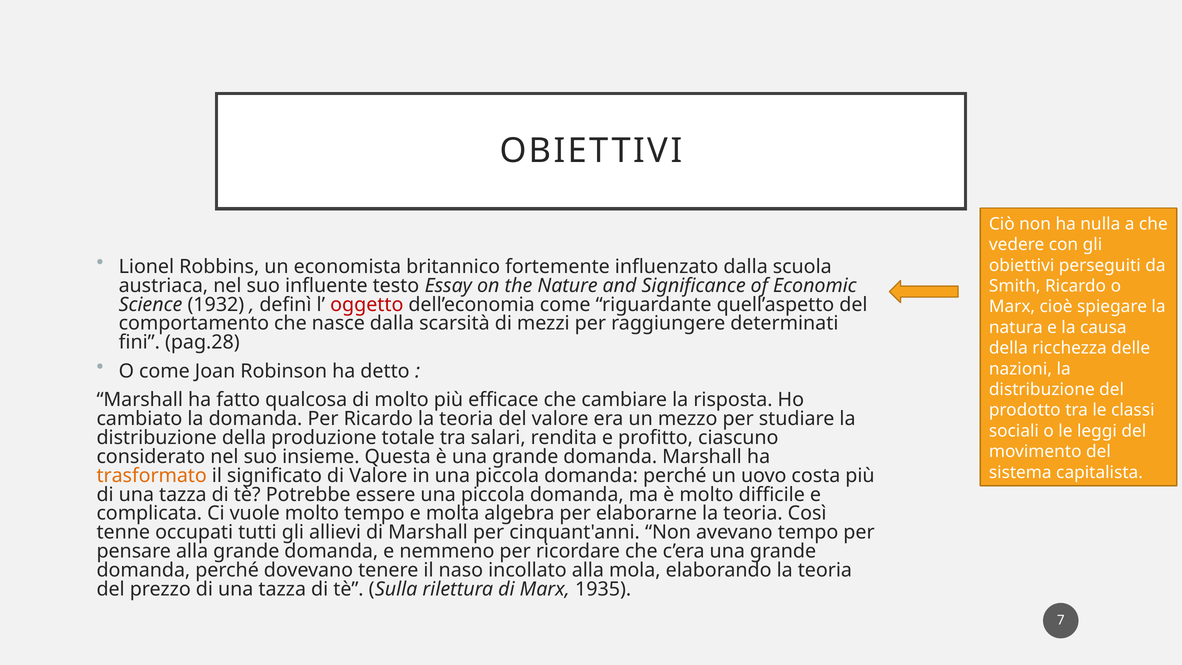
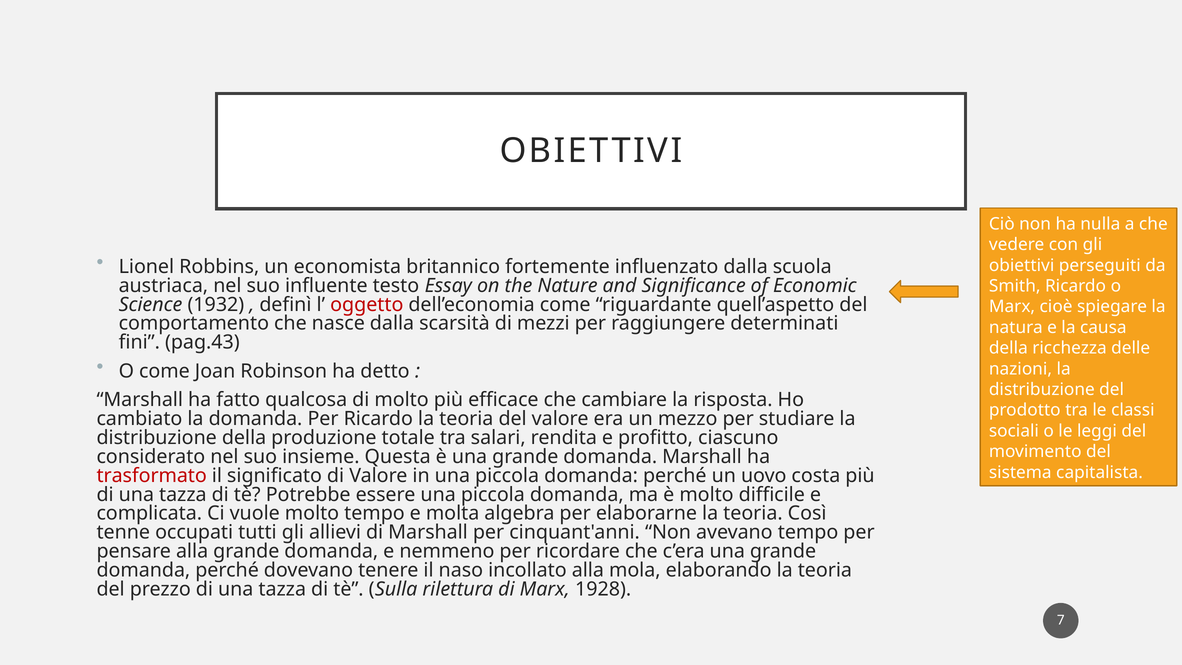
pag.28: pag.28 -> pag.43 (202, 342)
trasformato colour: orange -> red (152, 476)
1935: 1935 -> 1928 (603, 589)
